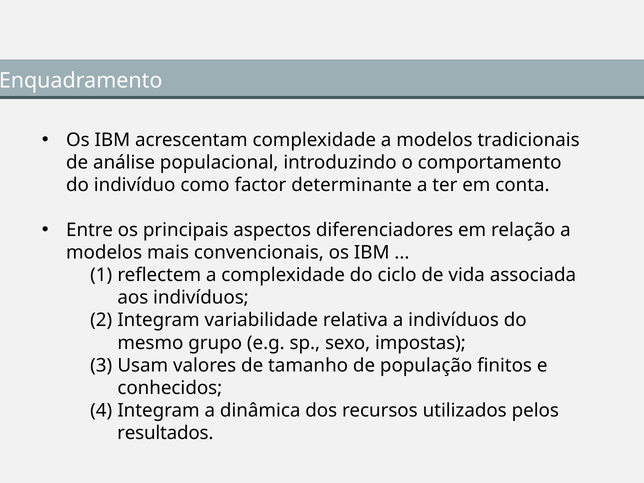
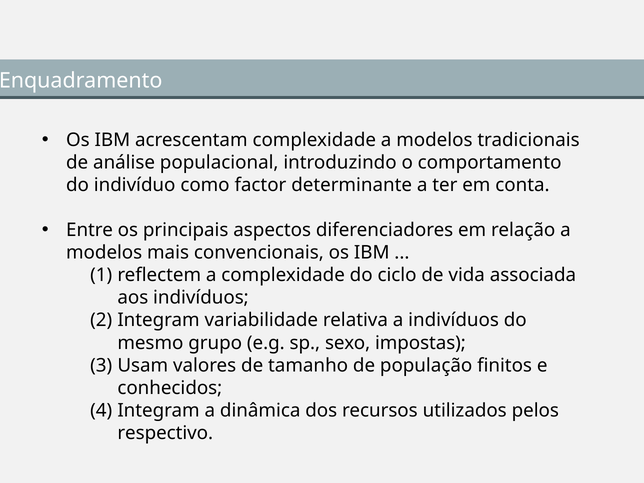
resultados: resultados -> respectivo (165, 433)
